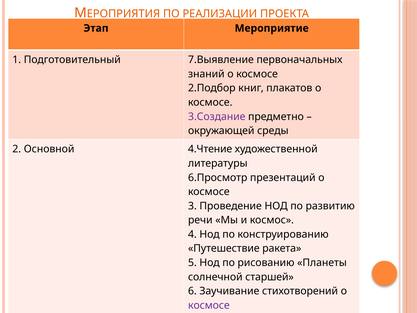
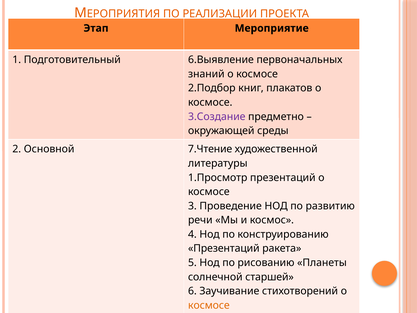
7.Выявление: 7.Выявление -> 6.Выявление (221, 60)
4.Чтение: 4.Чтение -> 7.Чтение (210, 149)
6.Просмотр: 6.Просмотр -> 1.Просмотр (218, 177)
Путешествие: Путешествие -> Презентаций (224, 248)
космосе colour: purple -> orange (209, 305)
